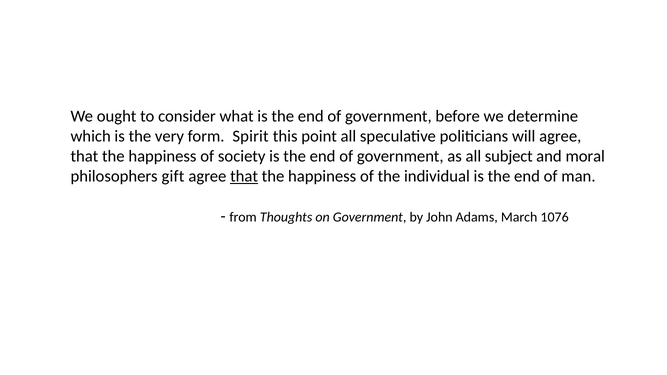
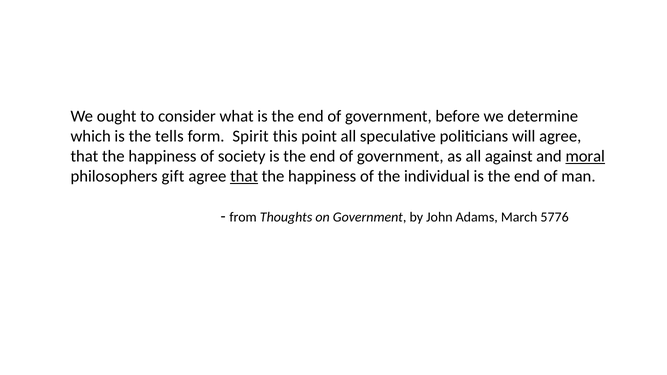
very: very -> tells (169, 136)
subject: subject -> against (509, 156)
moral underline: none -> present (585, 156)
1076: 1076 -> 5776 (555, 217)
